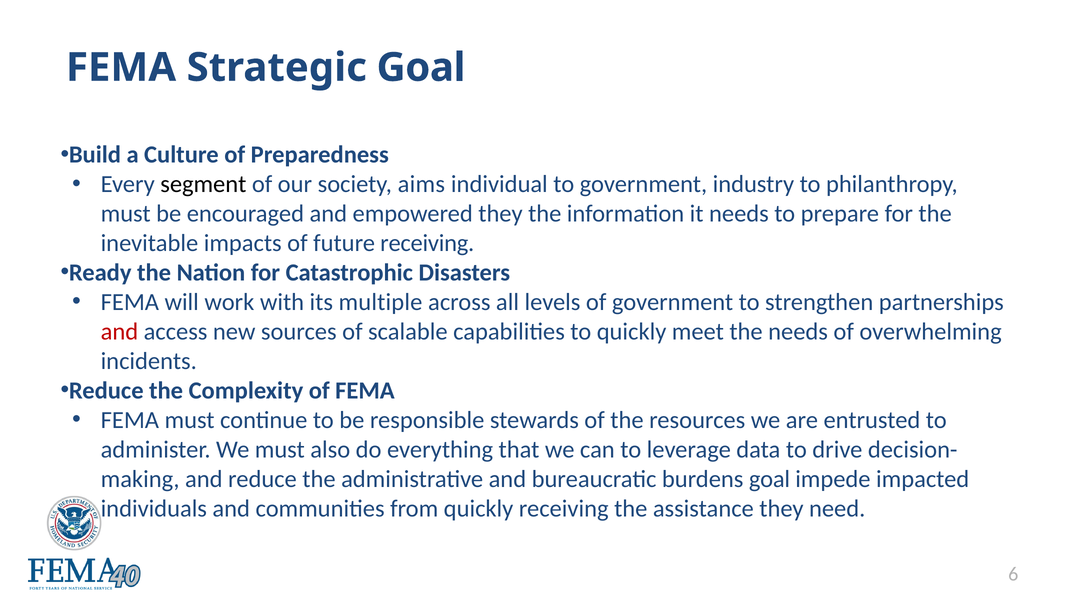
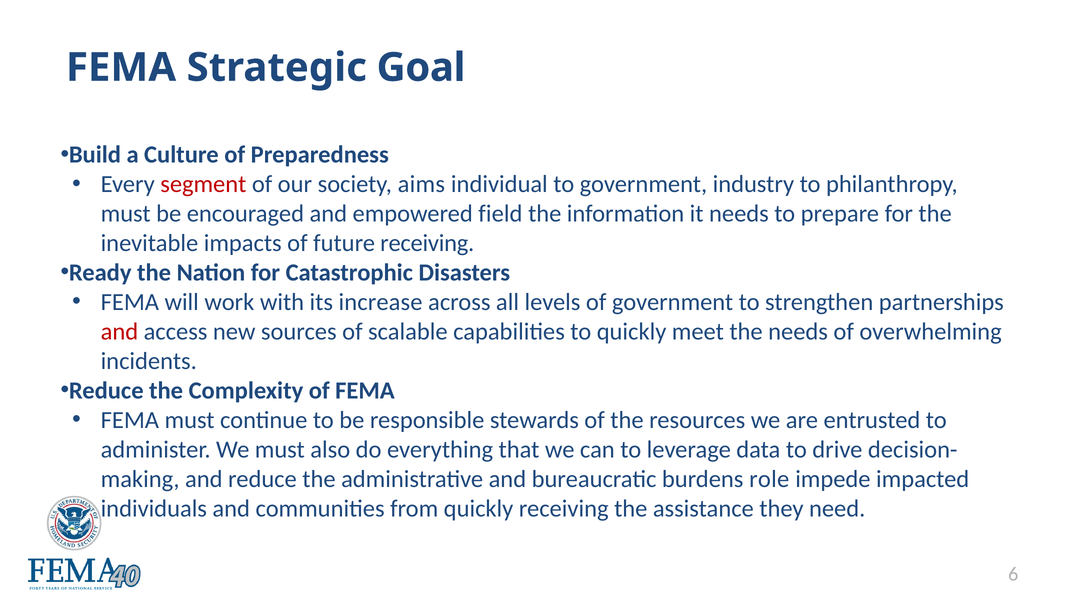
segment colour: black -> red (203, 184)
empowered they: they -> field (500, 214)
multiple: multiple -> increase (381, 302)
burdens goal: goal -> role (769, 479)
